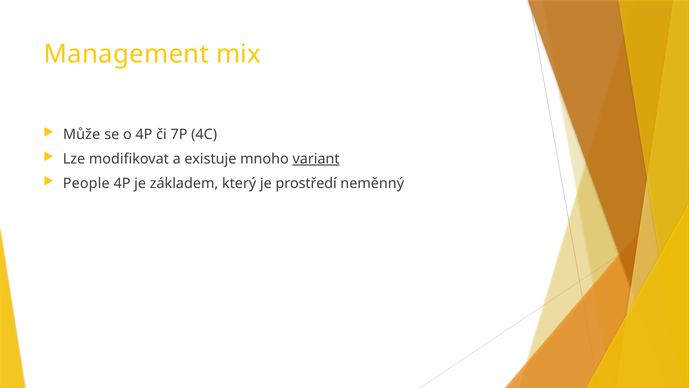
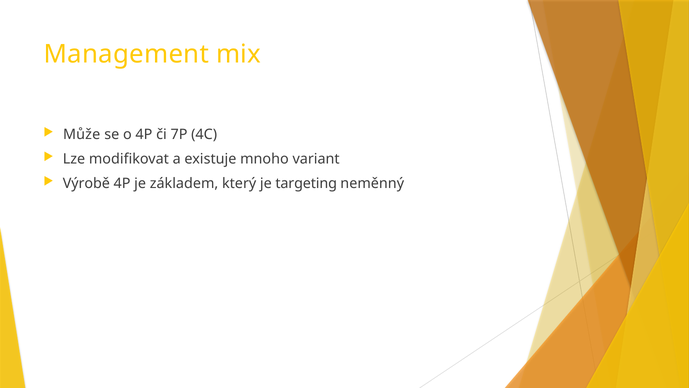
variant underline: present -> none (316, 159)
People: People -> Výrobě (86, 183)
prostředí: prostředí -> targeting (306, 183)
